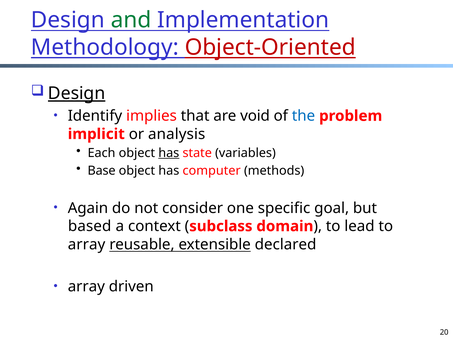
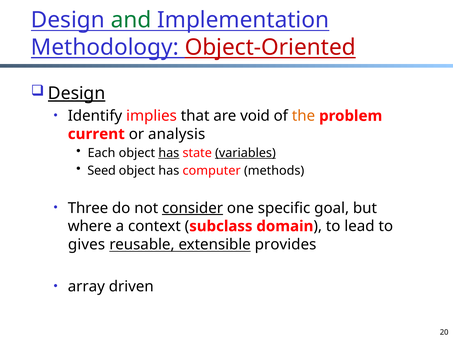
the colour: blue -> orange (304, 116)
implicit: implicit -> current (96, 134)
variables underline: none -> present (245, 153)
Base: Base -> Seed (102, 171)
Again: Again -> Three (88, 208)
consider underline: none -> present (193, 208)
based: based -> where (90, 226)
array: array -> gives (87, 244)
declared: declared -> provides (286, 244)
